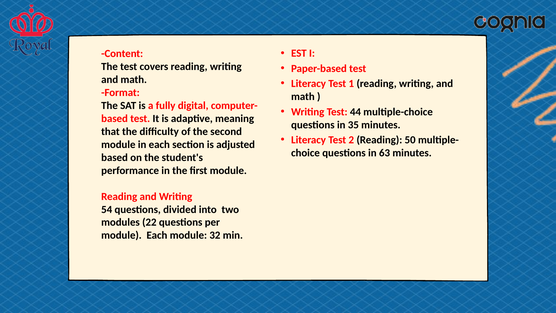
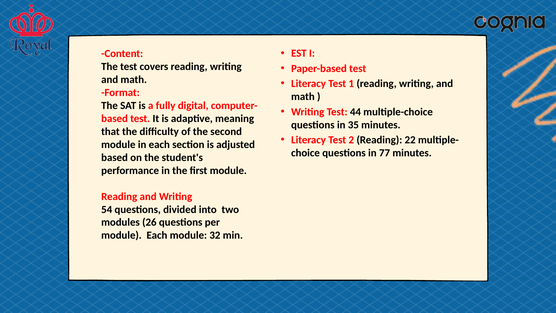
50: 50 -> 22 (410, 140)
63: 63 -> 77 (385, 153)
22: 22 -> 26 (149, 222)
